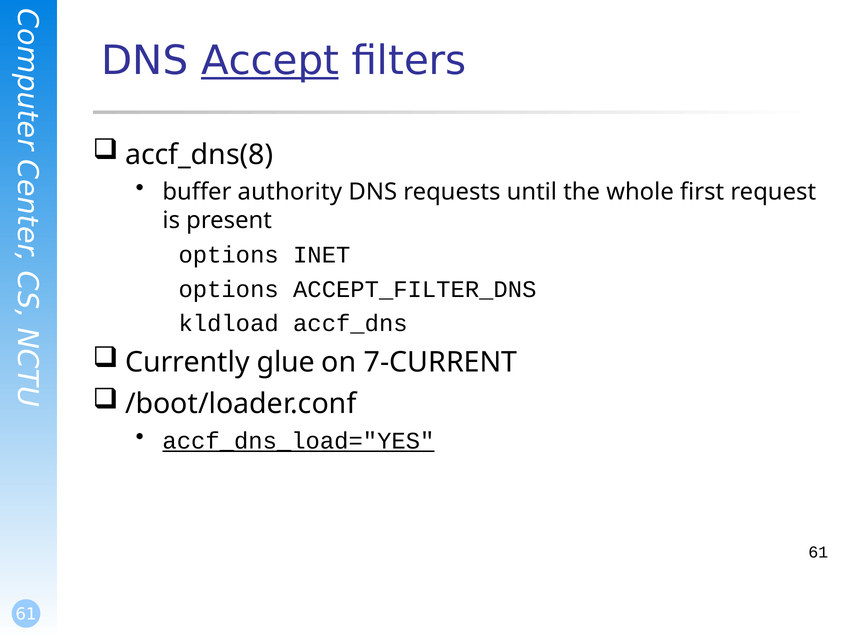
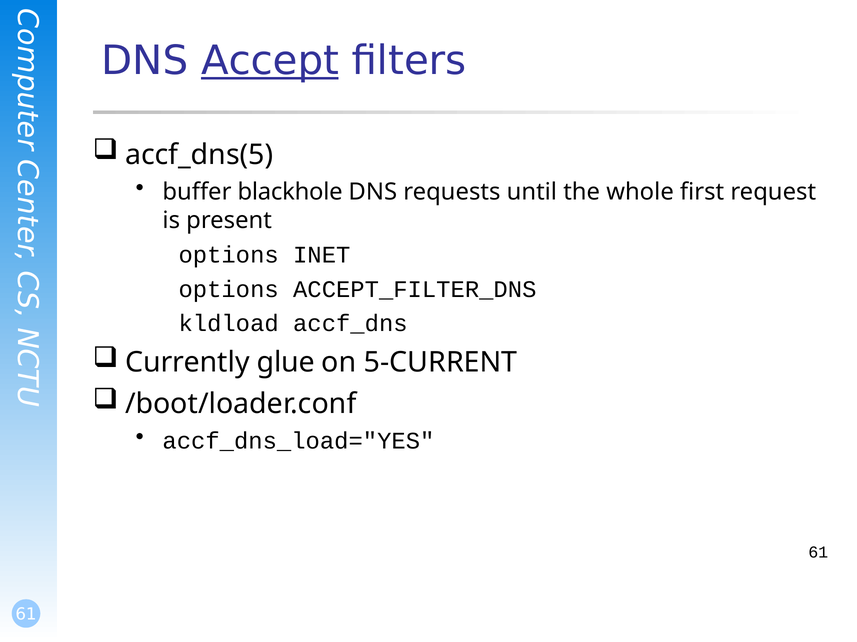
accf_dns(8: accf_dns(8 -> accf_dns(5 (199, 155)
authority: authority -> blackhole (290, 192)
7-CURRENT: 7-CURRENT -> 5-CURRENT (441, 363)
accf_dns_load="YES underline: present -> none (298, 441)
